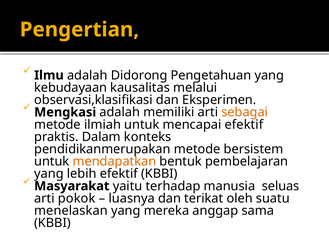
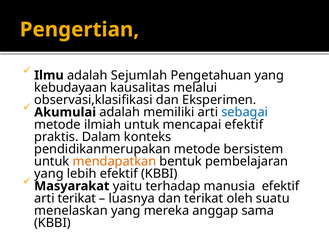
Didorong: Didorong -> Sejumlah (139, 75)
Mengkasi: Mengkasi -> Akumulai (65, 112)
sebagai colour: orange -> blue (245, 112)
manusia seluas: seluas -> efektif (281, 186)
arti pokok: pokok -> terikat (77, 198)
